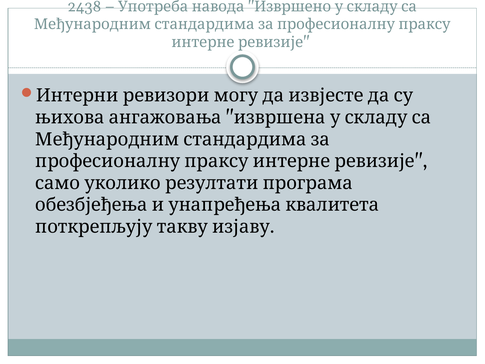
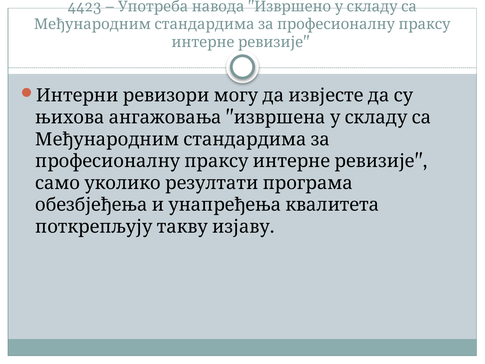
2438: 2438 -> 4423 (84, 7)
